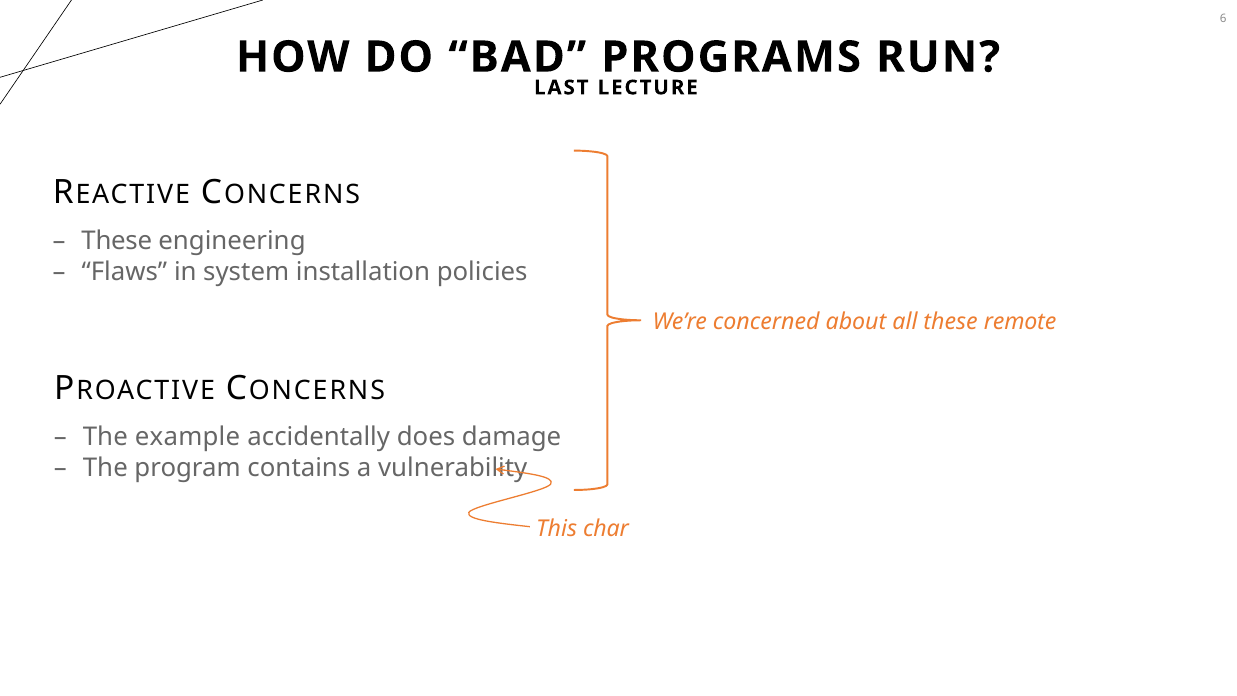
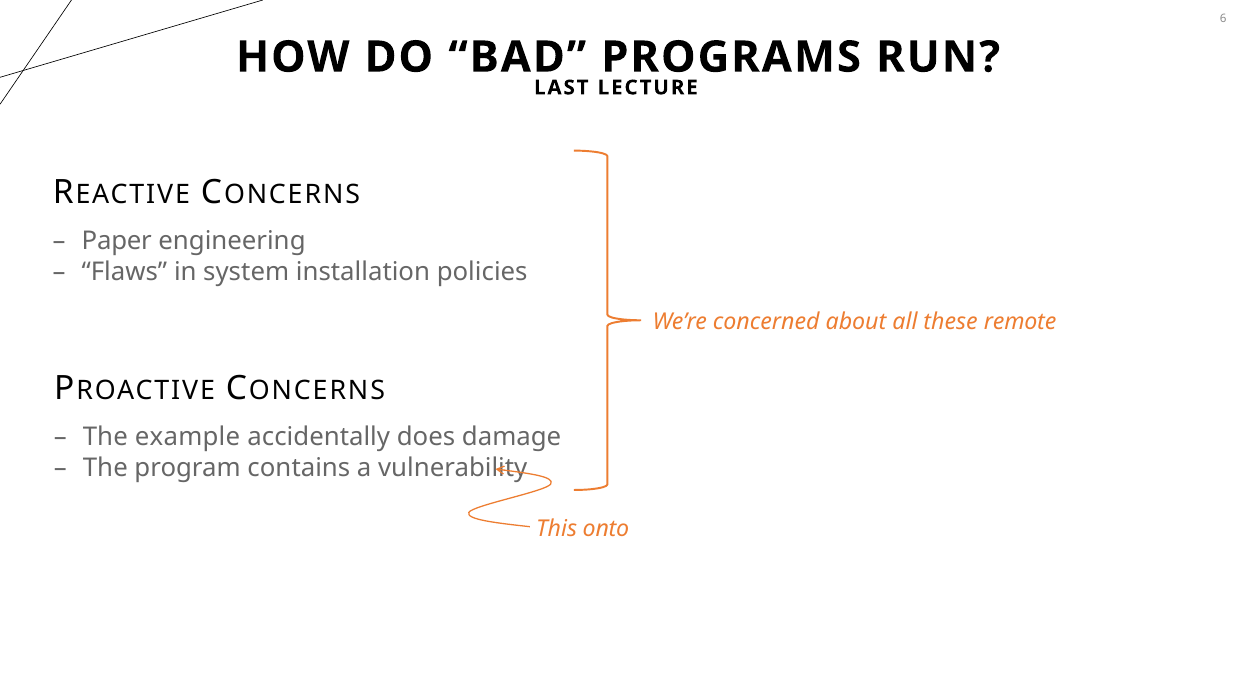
These: These -> Paper (117, 241)
char: char -> onto (606, 529)
